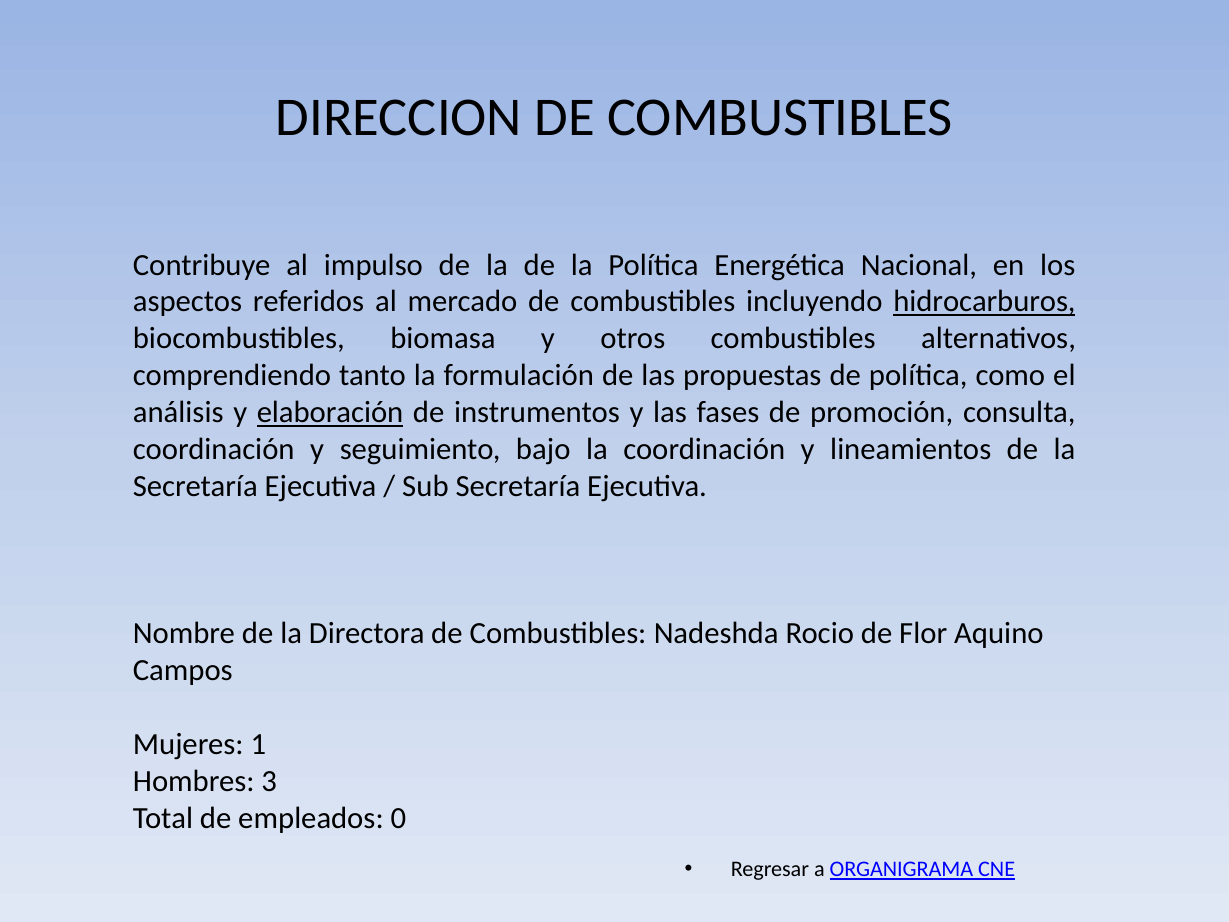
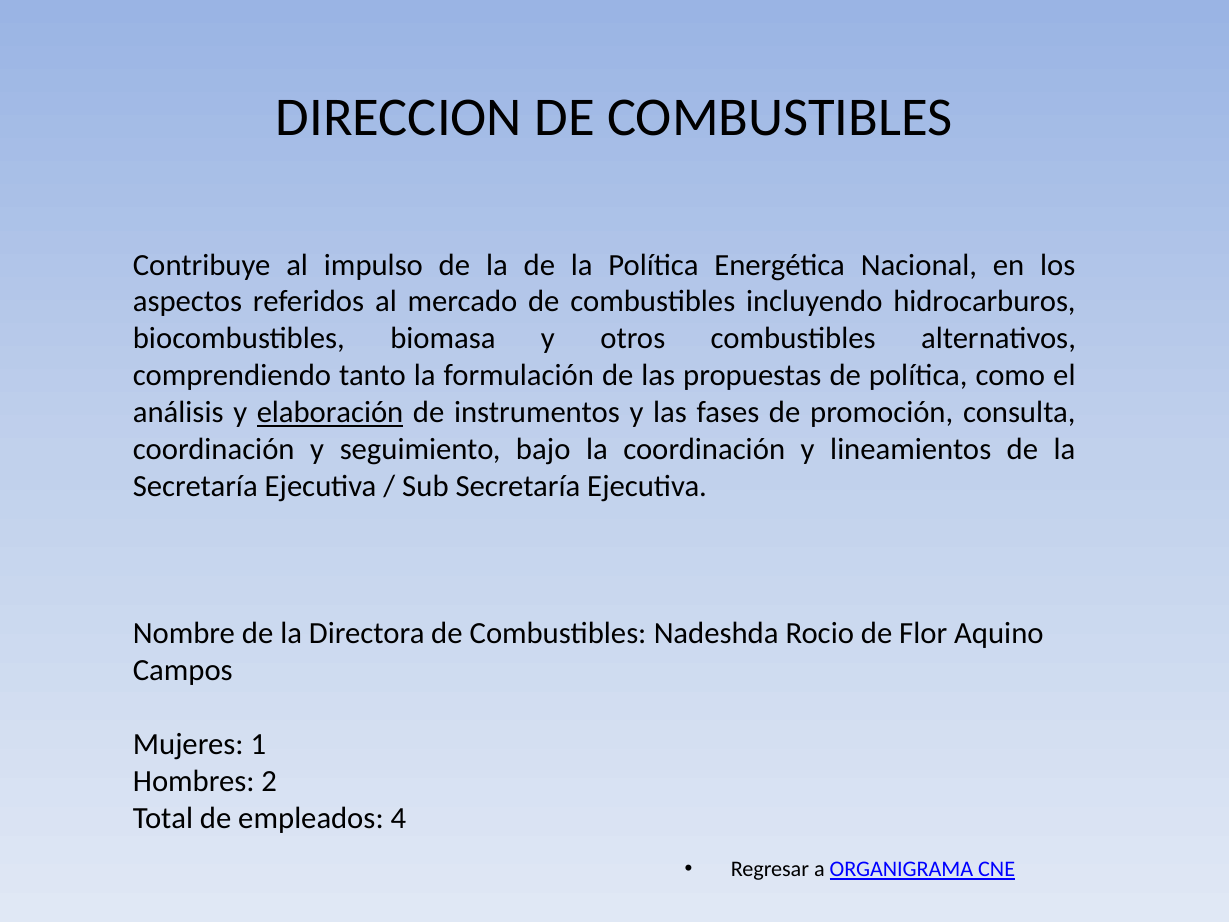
hidrocarburos underline: present -> none (984, 302)
3: 3 -> 2 (269, 781)
0: 0 -> 4 (398, 818)
